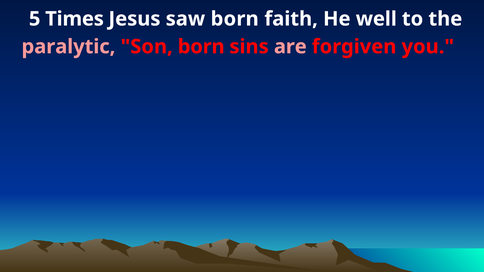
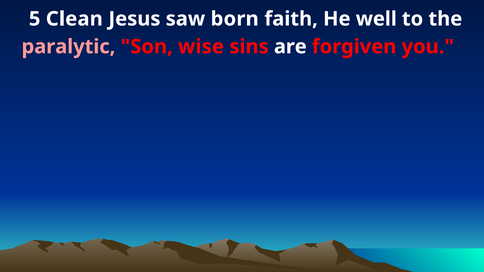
Times: Times -> Clean (74, 19)
Son born: born -> wise (201, 47)
are colour: pink -> white (290, 47)
